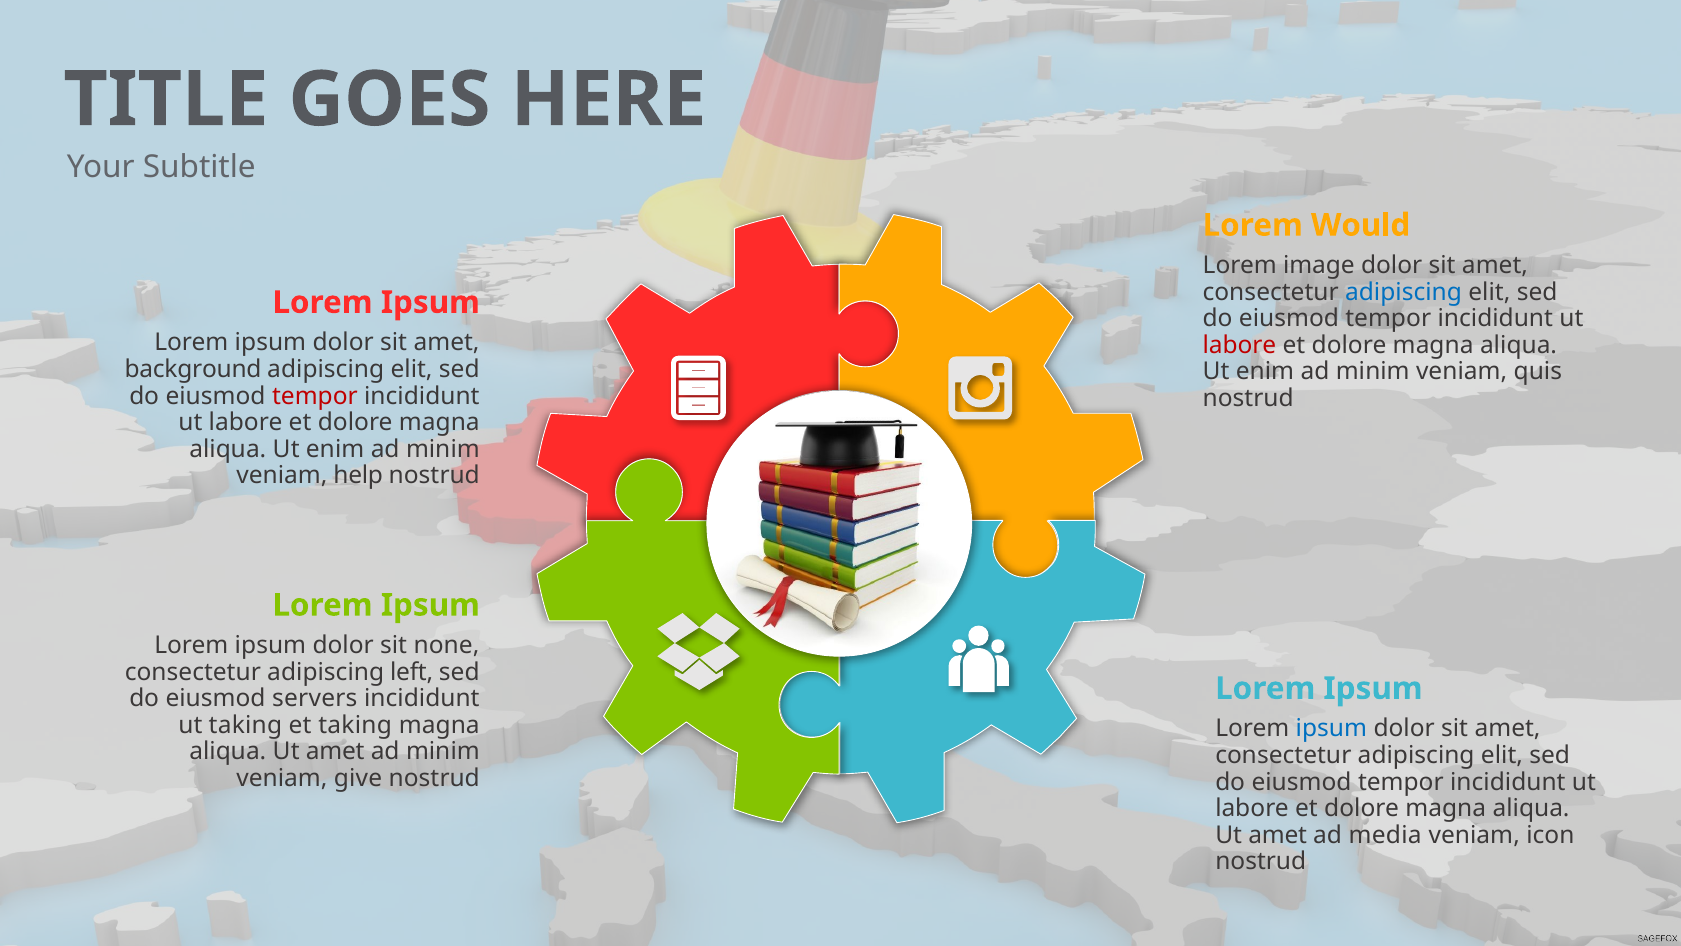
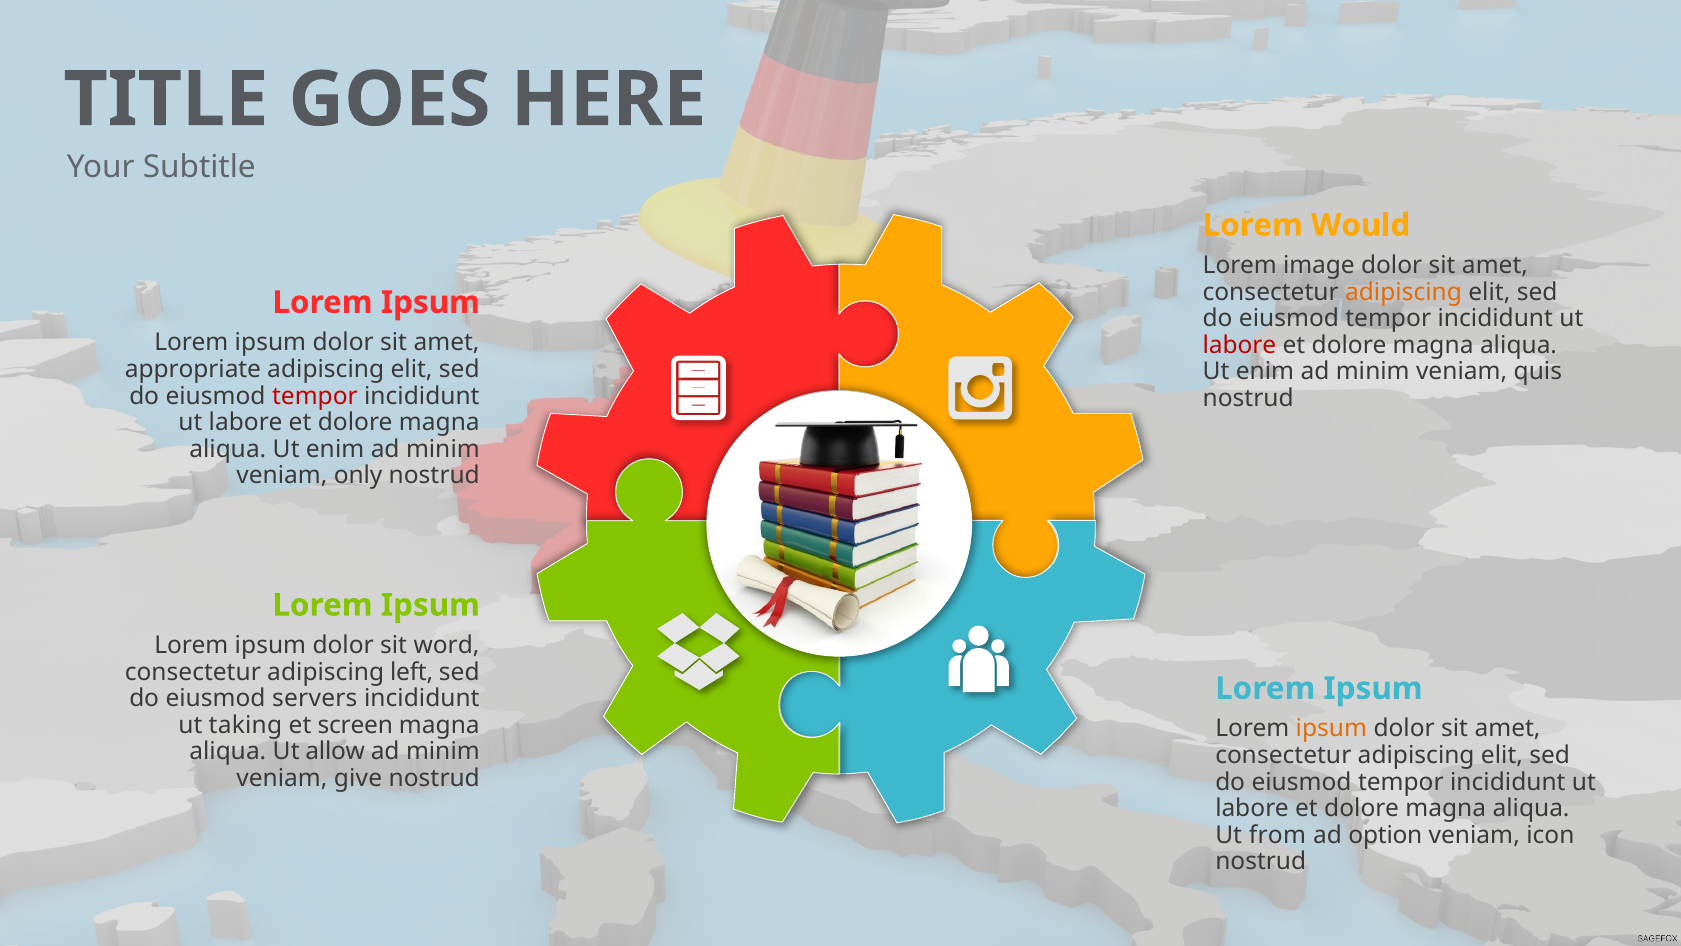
adipiscing colour: blue -> orange (1404, 292)
background: background -> appropriate (193, 369)
help: help -> only (358, 475)
none: none -> word (446, 645)
et taking: taking -> screen (355, 725)
ipsum colour: blue -> orange (1331, 729)
amet: amet -> allow (335, 751)
amet: amet -> from (1277, 835)
media: media -> option (1385, 835)
